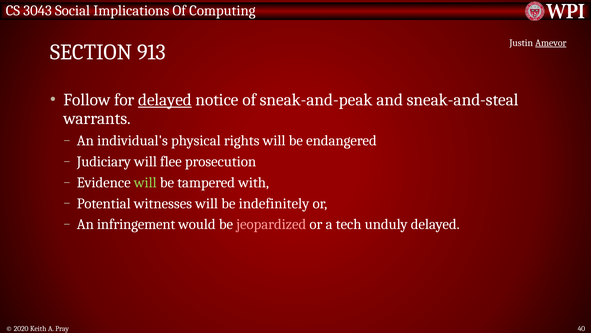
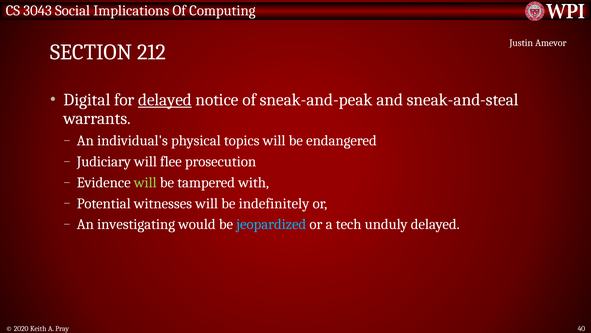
Amevor underline: present -> none (551, 43)
913: 913 -> 212 (151, 52)
Follow: Follow -> Digital (87, 100)
rights: rights -> topics (242, 140)
infringement: infringement -> investigating (136, 224)
jeopardized colour: pink -> light blue (271, 224)
